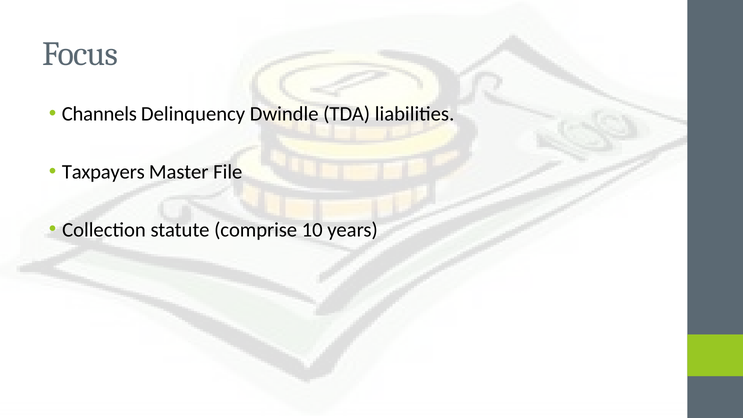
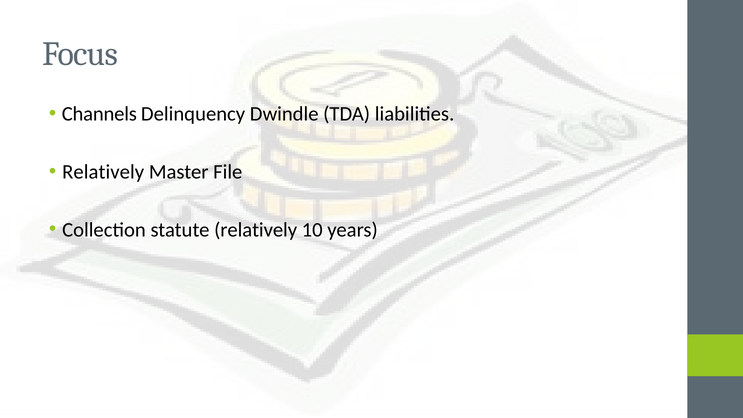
Taxpayers: Taxpayers -> Relatively (103, 172)
statute comprise: comprise -> relatively (256, 230)
